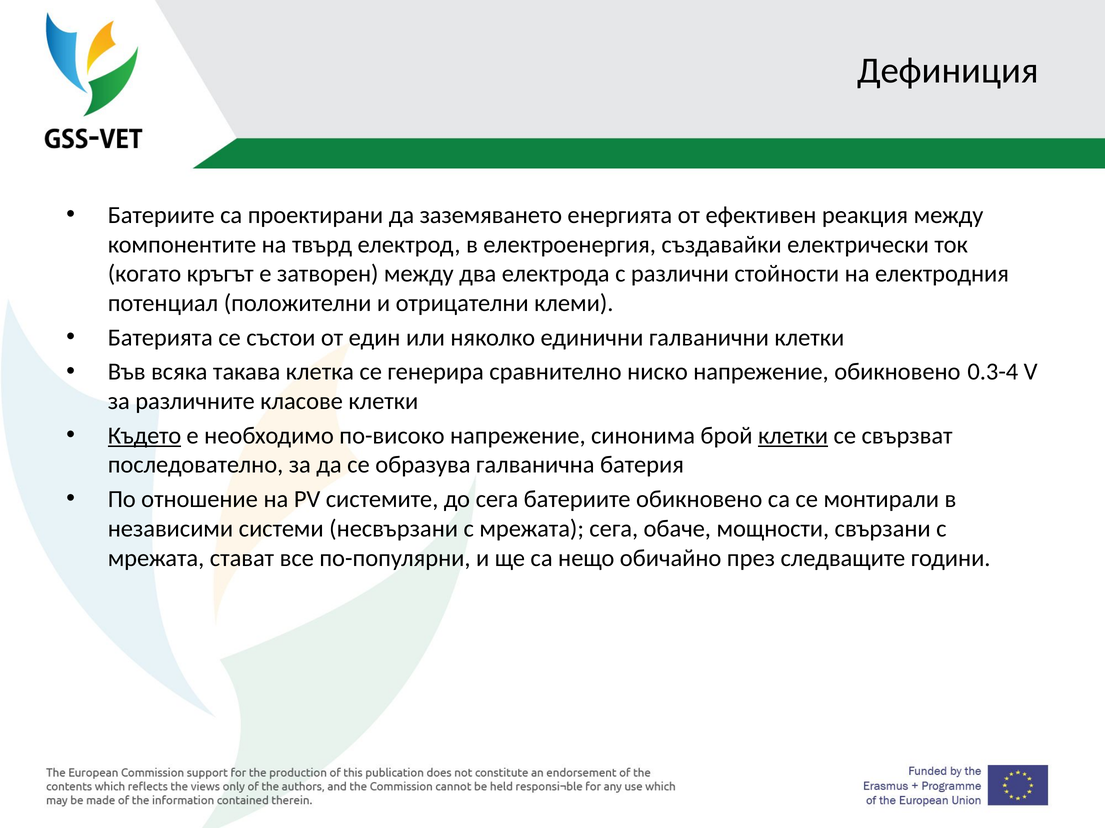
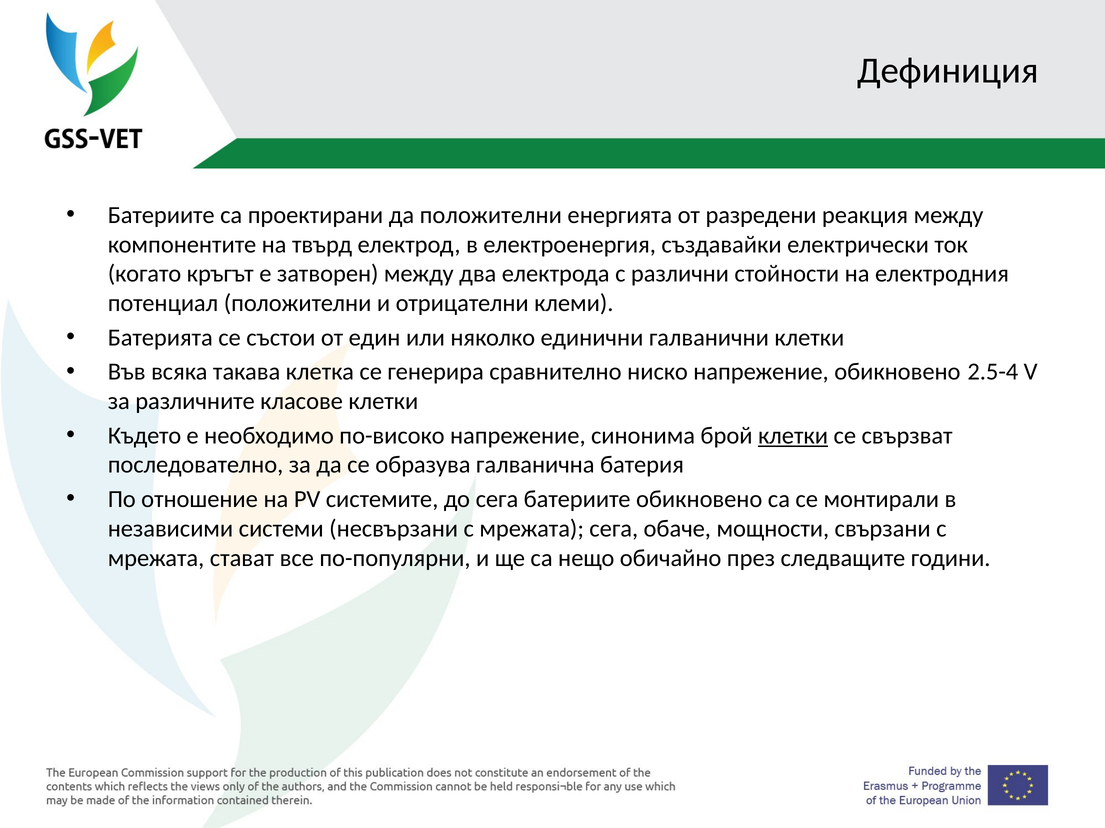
да заземяването: заземяването -> положителни (491, 215)
ефективен: ефективен -> разредени (761, 215)
0.3-4: 0.3-4 -> 2.5-4 (993, 372)
Където underline: present -> none (145, 436)
